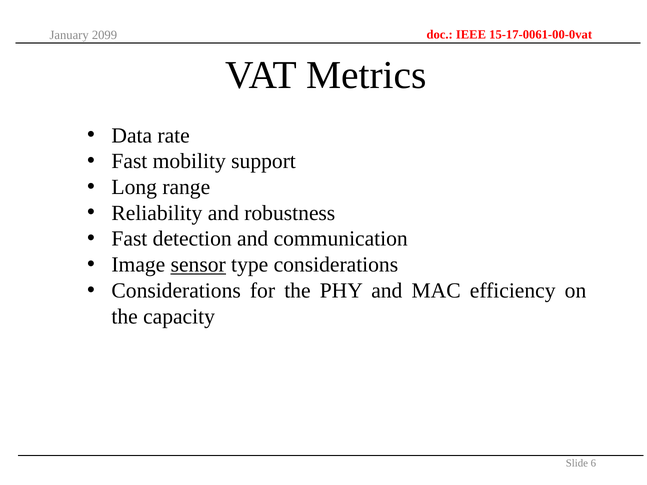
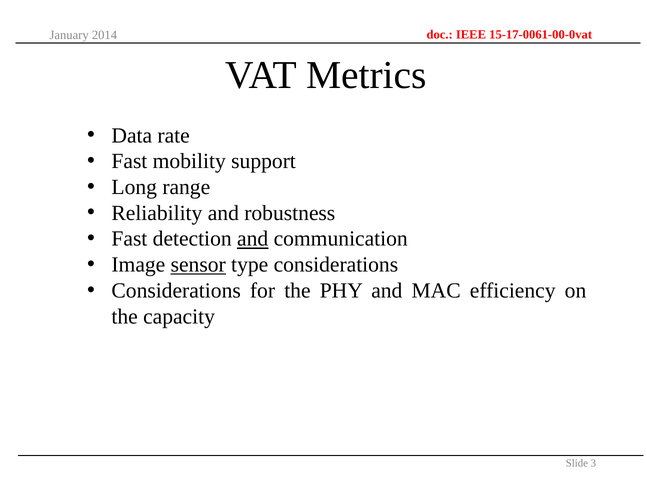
2099: 2099 -> 2014 (104, 35)
and underline: none -> present (253, 239)
6: 6 -> 3 (593, 463)
